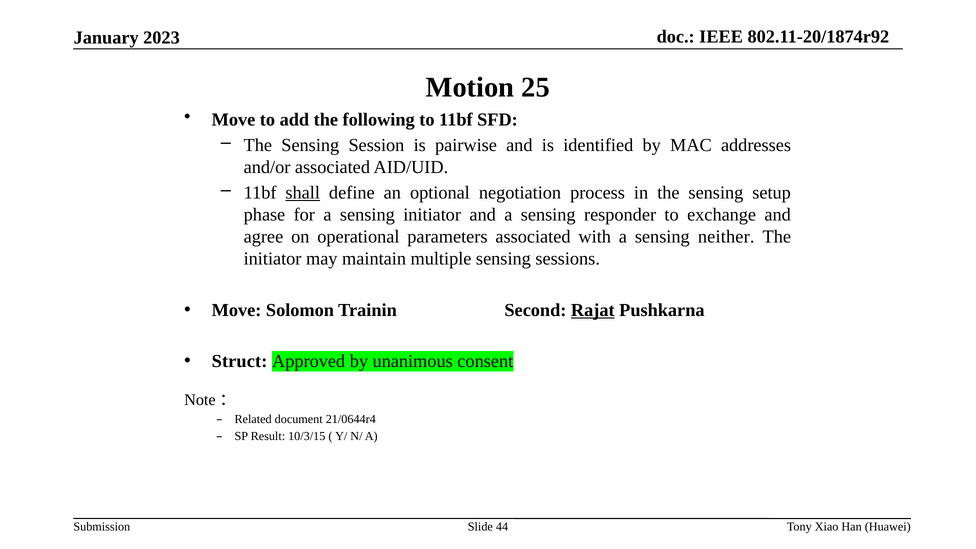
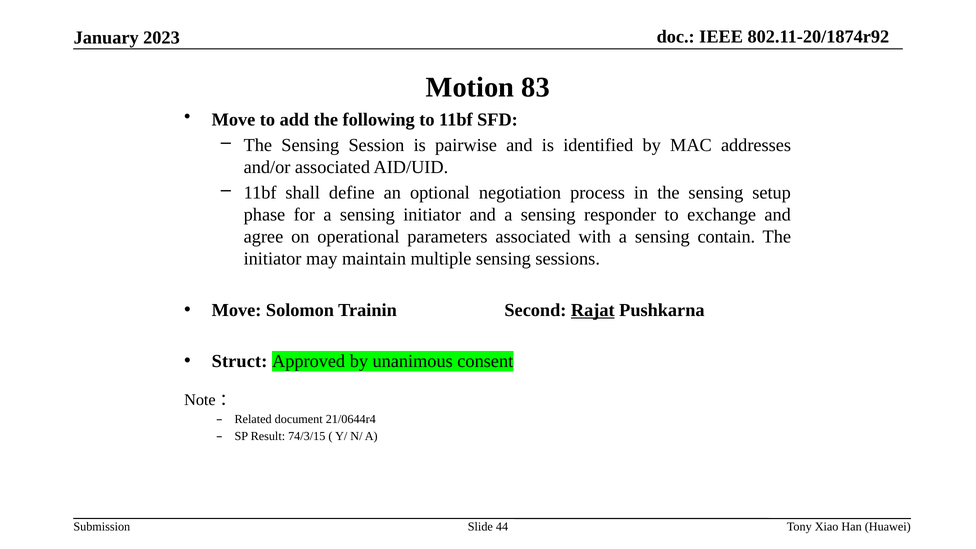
25: 25 -> 83 (536, 87)
shall underline: present -> none (303, 193)
neither: neither -> contain (726, 237)
10/3/15: 10/3/15 -> 74/3/15 (307, 436)
